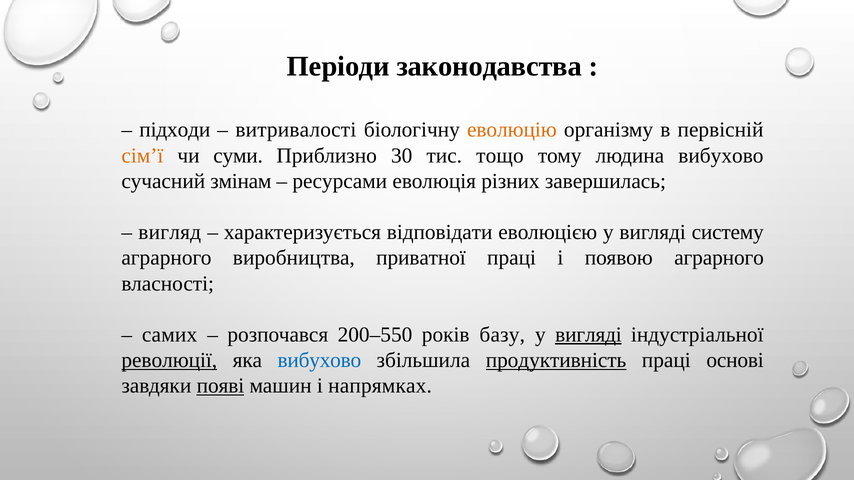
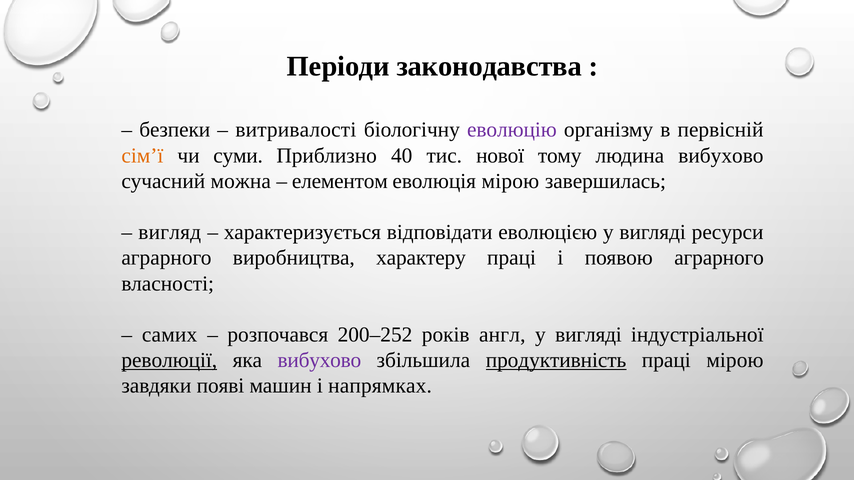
підходи: підходи -> безпеки (175, 130)
еволюцію colour: orange -> purple (512, 130)
30: 30 -> 40 (402, 156)
тощо: тощо -> нової (500, 156)
змінам: змінам -> можна (241, 181)
ресурсами: ресурсами -> елементом (340, 181)
еволюція різних: різних -> мірою (510, 181)
систему: систему -> ресурси (728, 232)
приватної: приватної -> характеру (421, 258)
200–550: 200–550 -> 200–252 (375, 335)
базу: базу -> англ (502, 335)
вигляді underline: present -> none (589, 335)
вибухово colour: blue -> purple (319, 361)
праці основі: основі -> мірою (735, 361)
появі underline: present -> none (220, 386)
